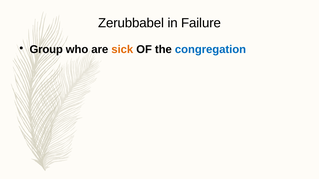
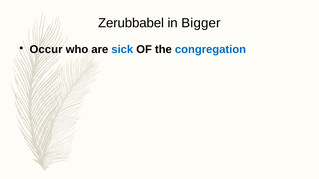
Failure: Failure -> Bigger (201, 23)
Group: Group -> Occur (46, 50)
sick colour: orange -> blue (122, 50)
